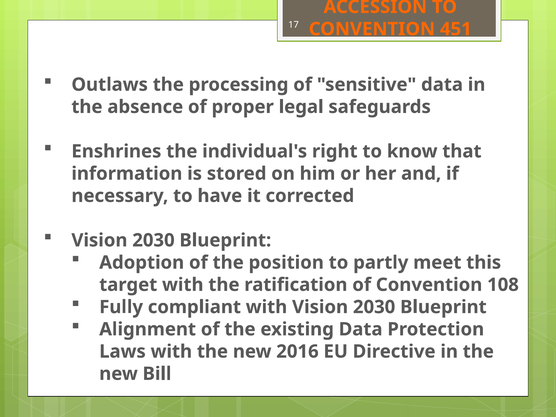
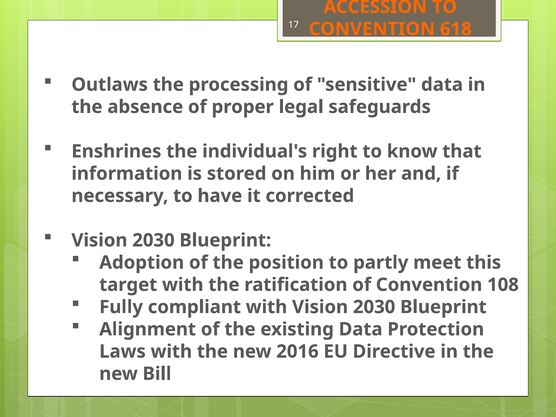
451: 451 -> 618 (456, 29)
